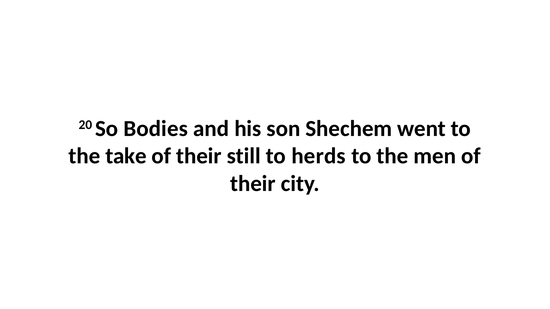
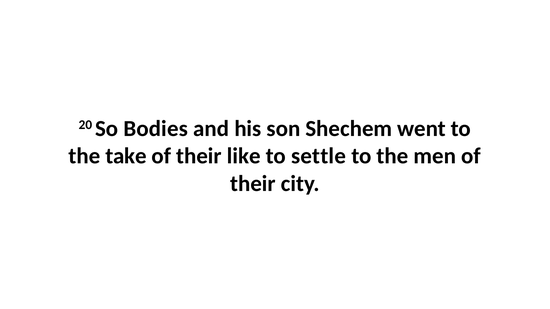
still: still -> like (244, 156)
herds: herds -> settle (319, 156)
